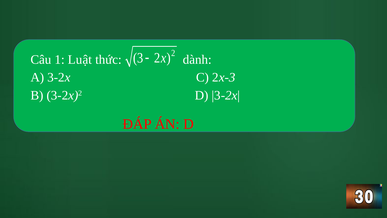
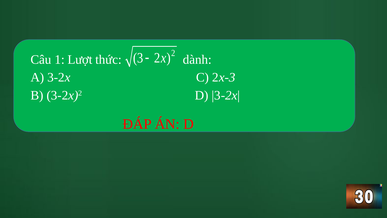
Luật: Luật -> Lượt (80, 59)
